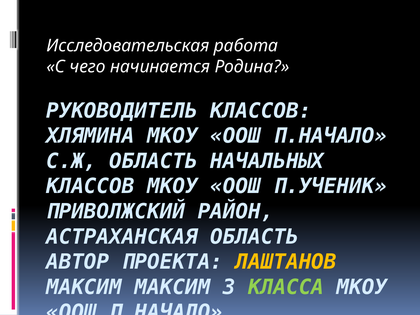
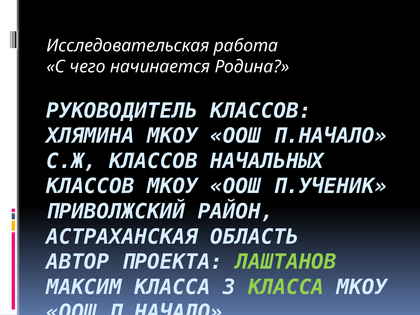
С.Ж ОБЛАСТЬ: ОБЛАСТЬ -> КЛАССОВ (153, 161)
ЛАШТАНОВ colour: yellow -> light green (286, 262)
МАКСИМ МАКСИМ: МАКСИМ -> КЛАССА (172, 287)
